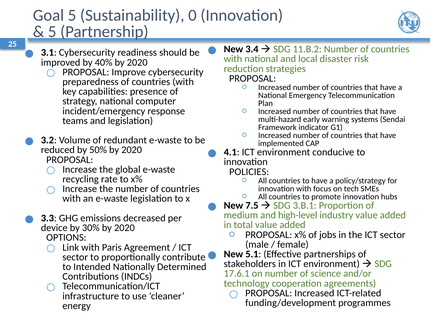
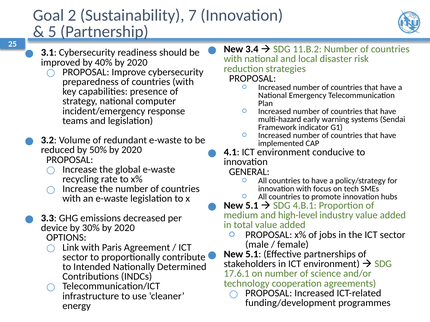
Goal 5: 5 -> 2 (72, 15)
0: 0 -> 7 (192, 15)
POLICIES: POLICIES -> GENERAL (249, 172)
7.5: 7.5 -> 5.1 (252, 206)
3.B.1: 3.B.1 -> 4.B.1 (305, 206)
